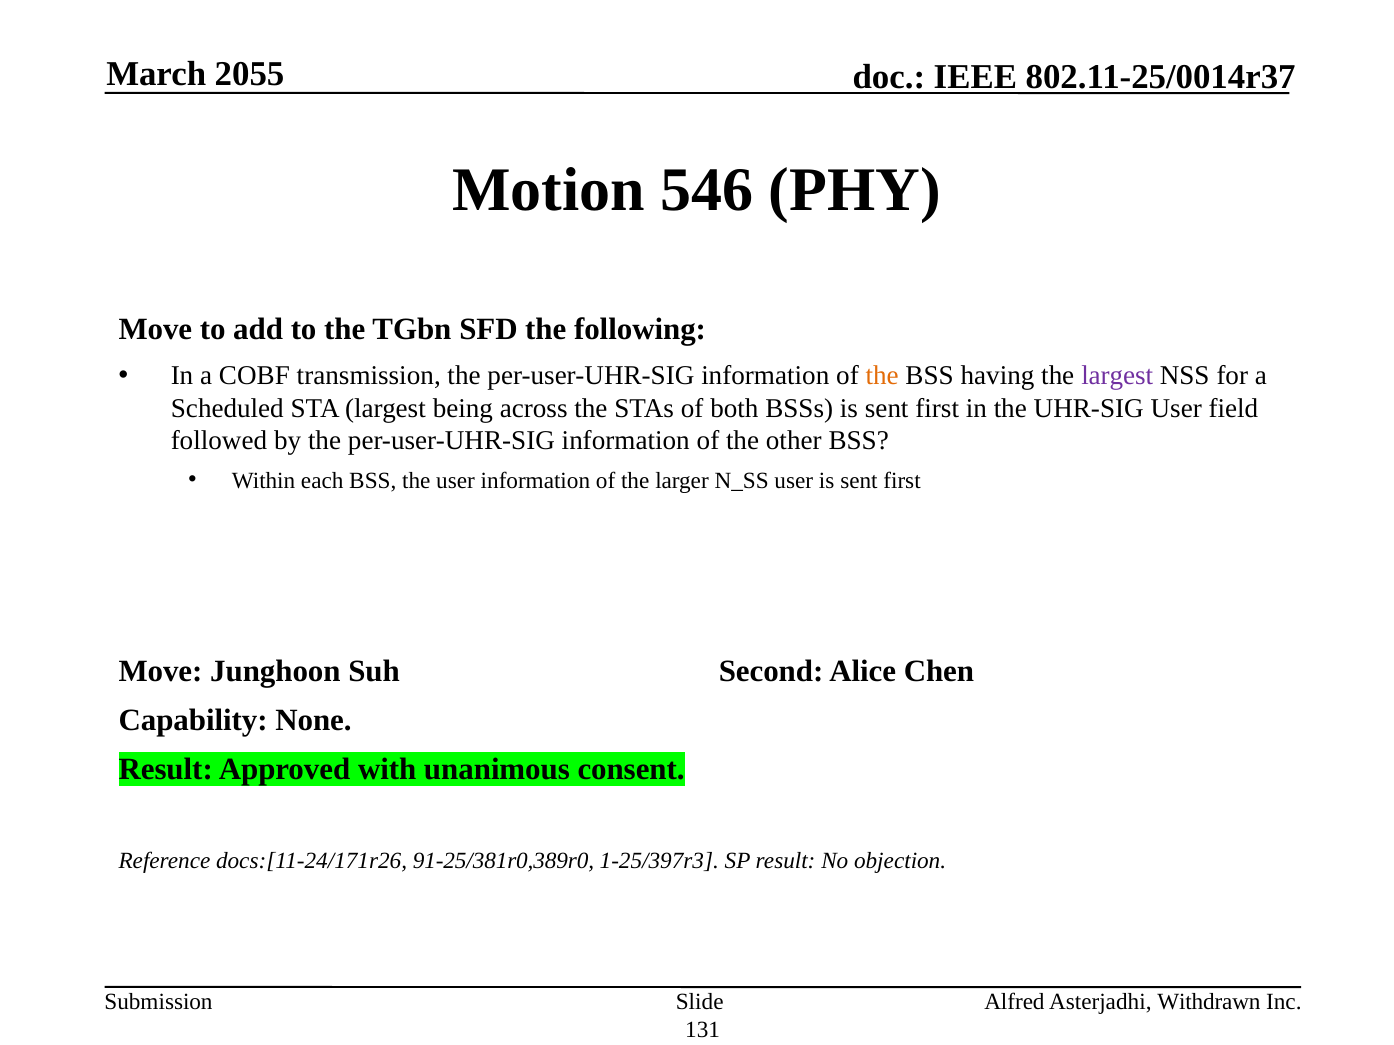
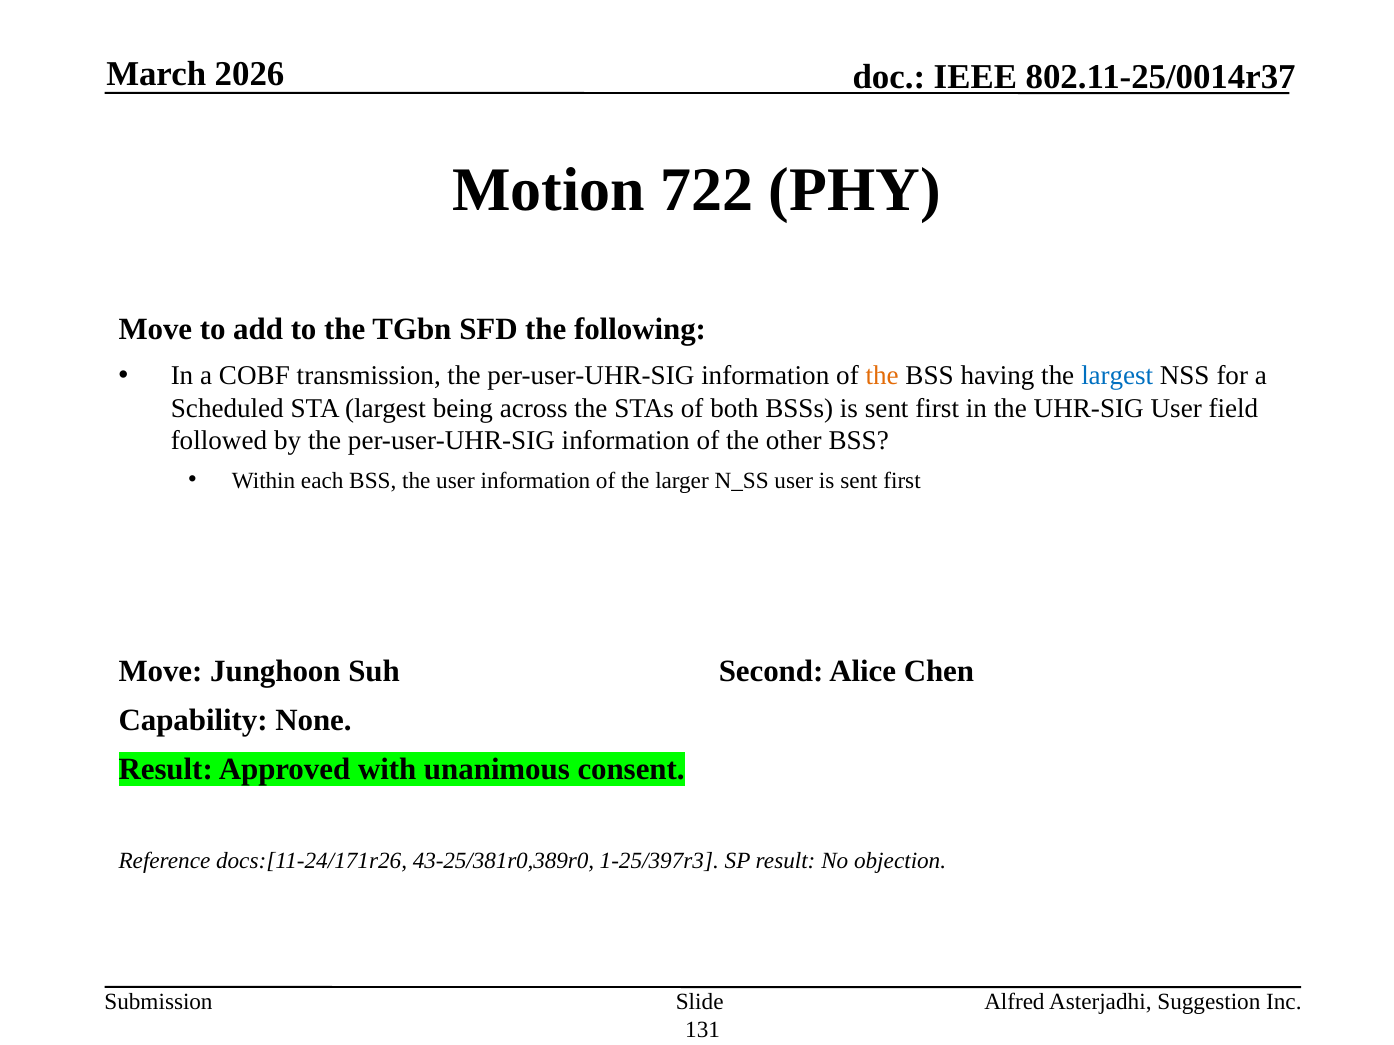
2055: 2055 -> 2026 (250, 74)
546: 546 -> 722 (707, 190)
largest colour: purple -> blue (1117, 376)
91-25/381r0,389r0: 91-25/381r0,389r0 -> 43-25/381r0,389r0 (503, 862)
Withdrawn: Withdrawn -> Suggestion (1209, 1003)
